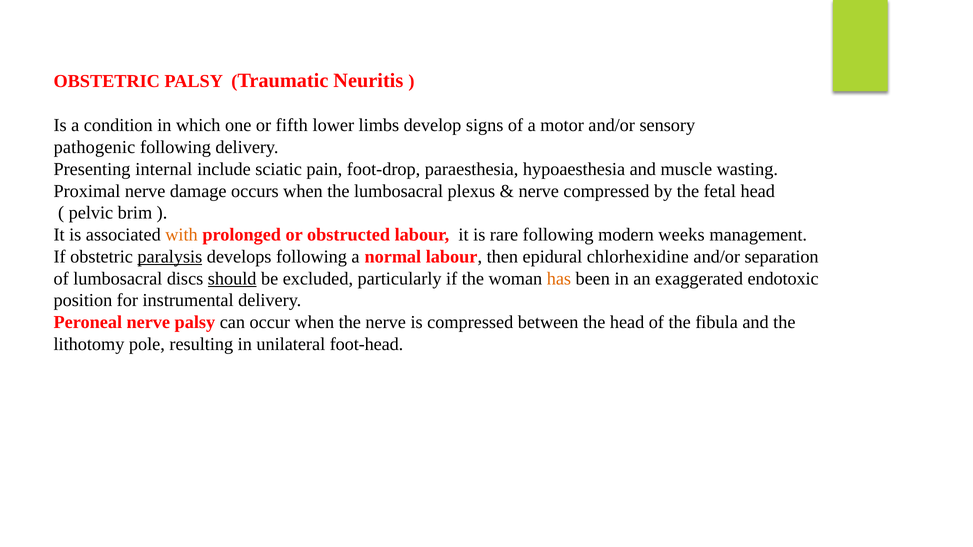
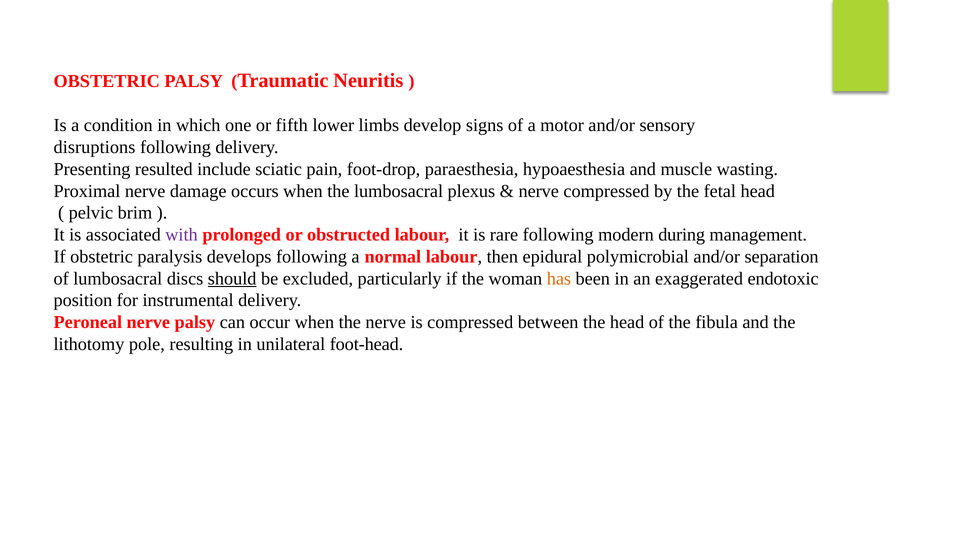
pathogenic: pathogenic -> disruptions (94, 147)
internal: internal -> resulted (164, 169)
with colour: orange -> purple (181, 235)
weeks: weeks -> during (682, 235)
paralysis underline: present -> none (170, 257)
chlorhexidine: chlorhexidine -> polymicrobial (638, 257)
